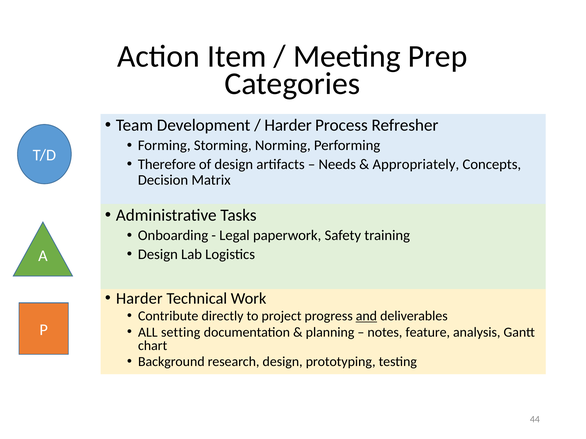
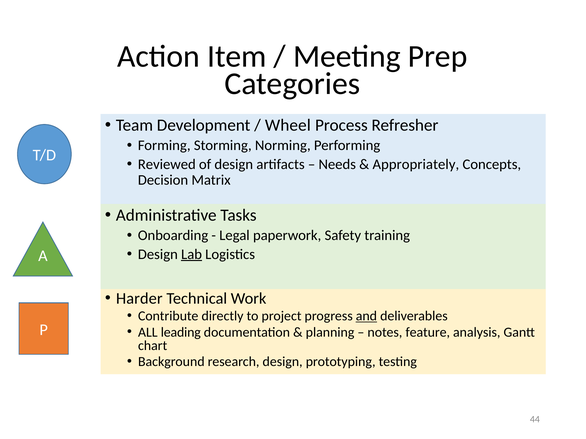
Harder: Harder -> Wheel (288, 125)
Therefore: Therefore -> Reviewed (167, 165)
Lab underline: none -> present (192, 255)
setting: setting -> leading (181, 333)
